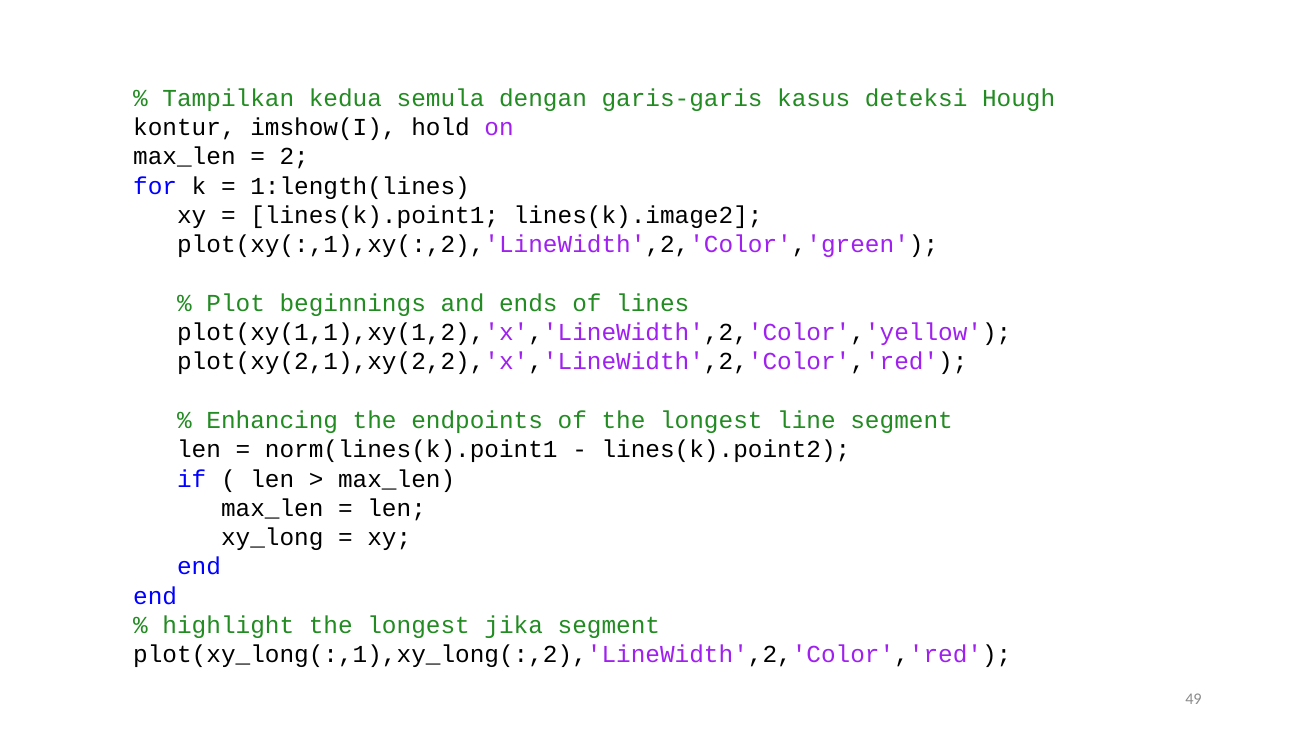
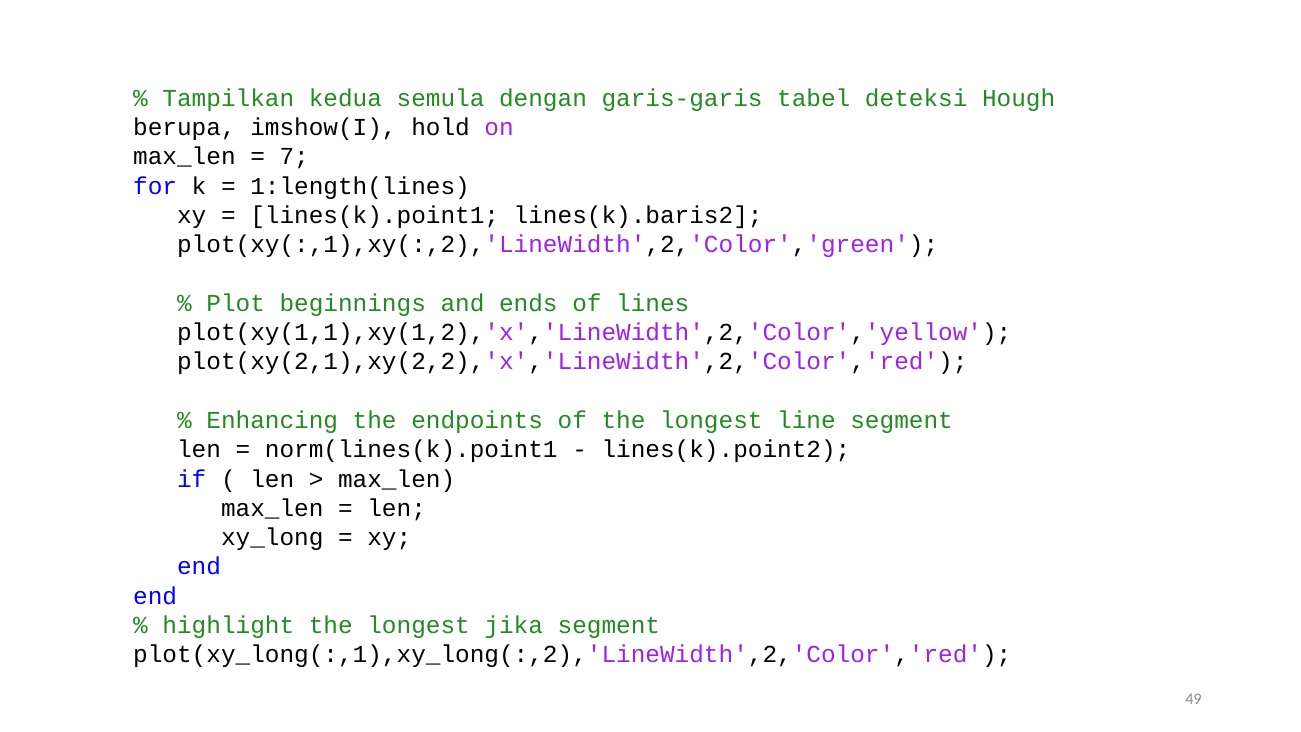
kasus: kasus -> tabel (814, 98)
kontur: kontur -> berupa (184, 128)
2: 2 -> 7 (294, 157)
lines(k).image2: lines(k).image2 -> lines(k).baris2 (638, 215)
